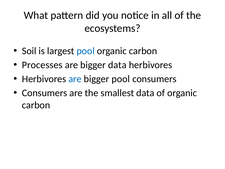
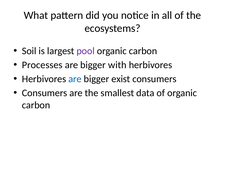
pool colour: blue -> purple (86, 51)
bigger data: data -> with (117, 65)
bigger pool: pool -> exist (121, 79)
